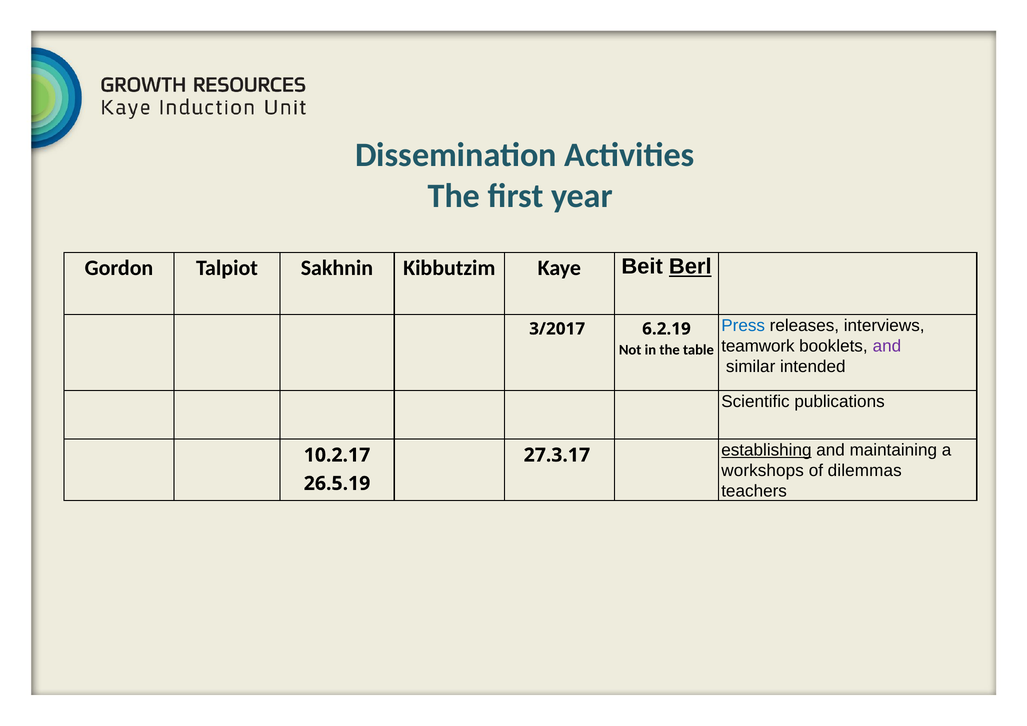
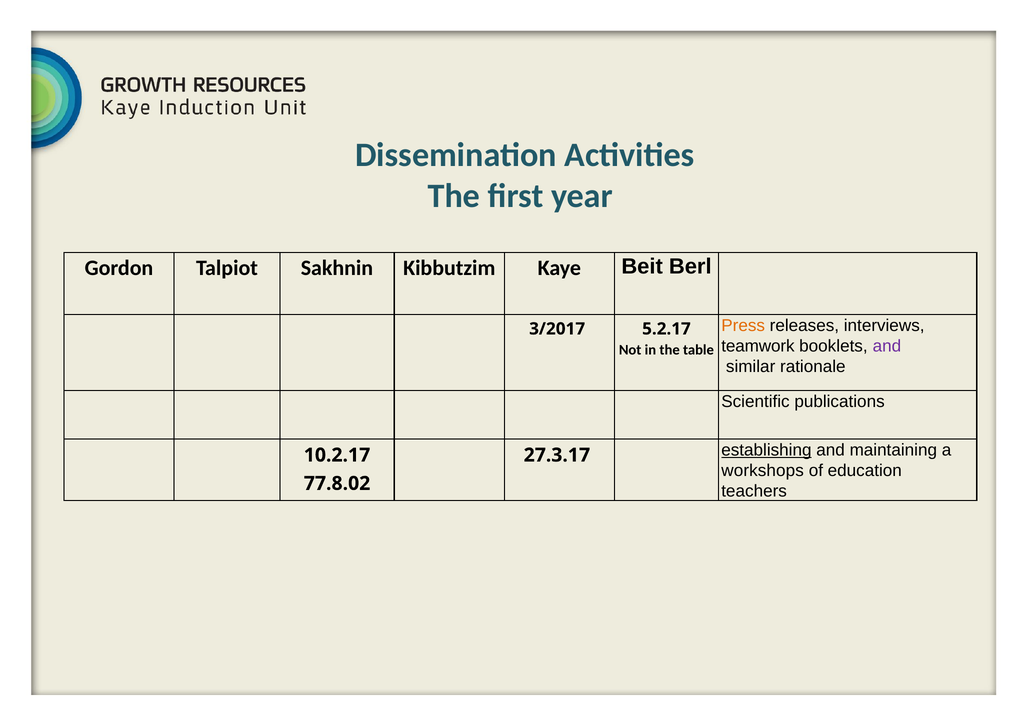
Berl underline: present -> none (690, 267)
Press colour: blue -> orange (743, 326)
6.2.19: 6.2.19 -> 5.2.17 (666, 329)
intended: intended -> rationale (813, 367)
dilemmas: dilemmas -> education (865, 471)
26.5.19: 26.5.19 -> 77.8.02 (337, 484)
